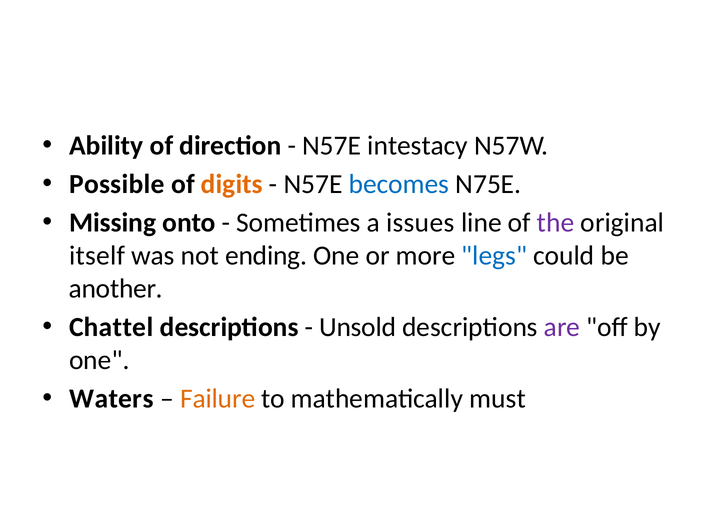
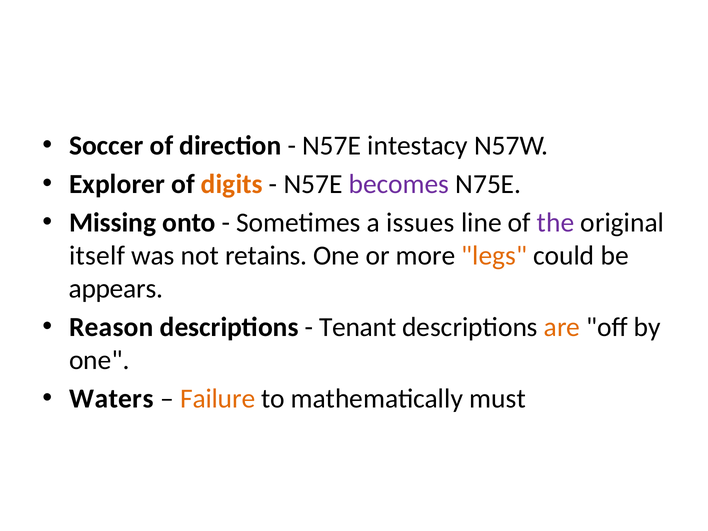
Ability: Ability -> Soccer (106, 146)
Possible: Possible -> Explorer (117, 184)
becomes colour: blue -> purple (399, 184)
ending: ending -> retains (266, 256)
legs colour: blue -> orange (494, 256)
another: another -> appears (116, 289)
Chattel: Chattel -> Reason (111, 327)
Unsold: Unsold -> Tenant (358, 327)
are colour: purple -> orange (562, 327)
